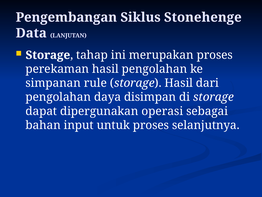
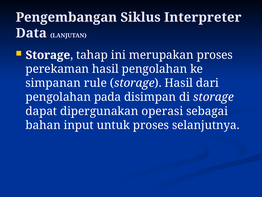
Stonehenge: Stonehenge -> Interpreter (203, 17)
daya: daya -> pada (108, 97)
